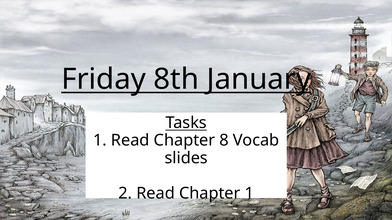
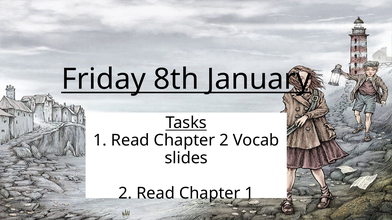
Chapter 8: 8 -> 2 (224, 141)
